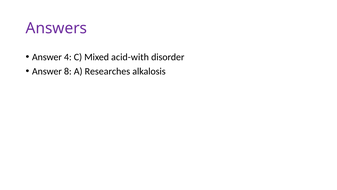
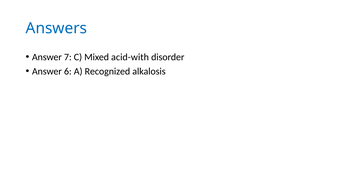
Answers colour: purple -> blue (56, 28)
4: 4 -> 7 (68, 57)
8: 8 -> 6 (68, 71)
Researches: Researches -> Recognized (107, 71)
